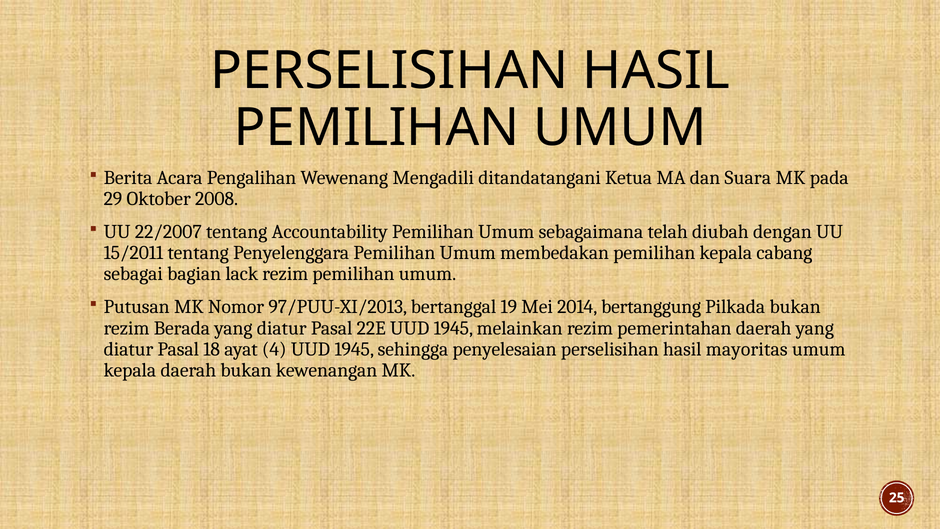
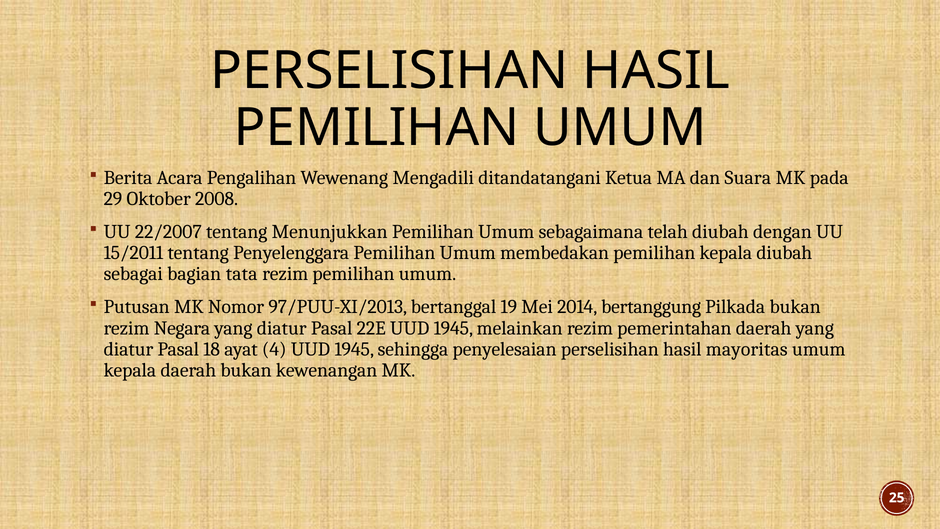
Accountability: Accountability -> Menunjukkan (330, 232)
kepala cabang: cabang -> diubah (784, 253)
lack: lack -> tata (242, 274)
Berada: Berada -> Negara (182, 328)
